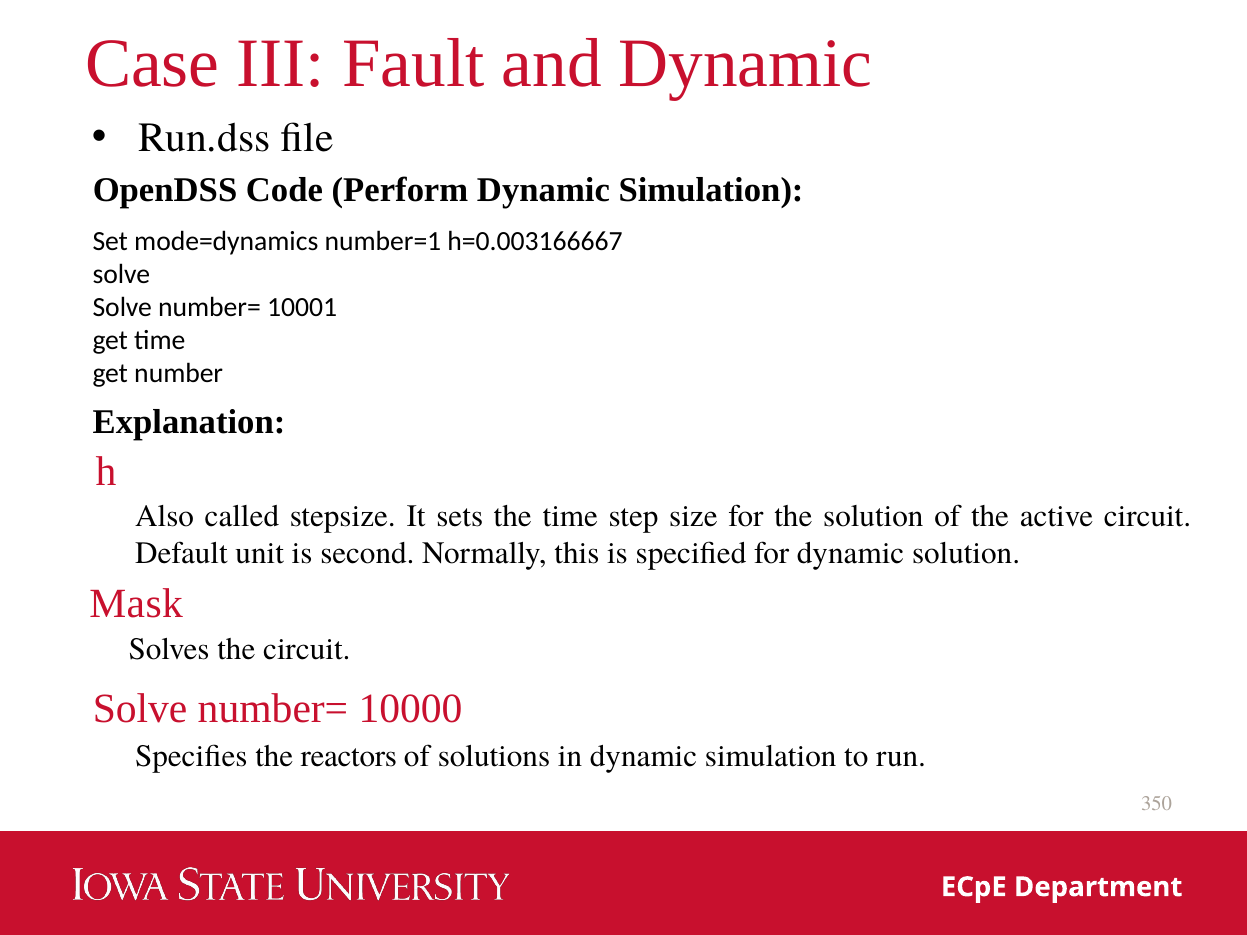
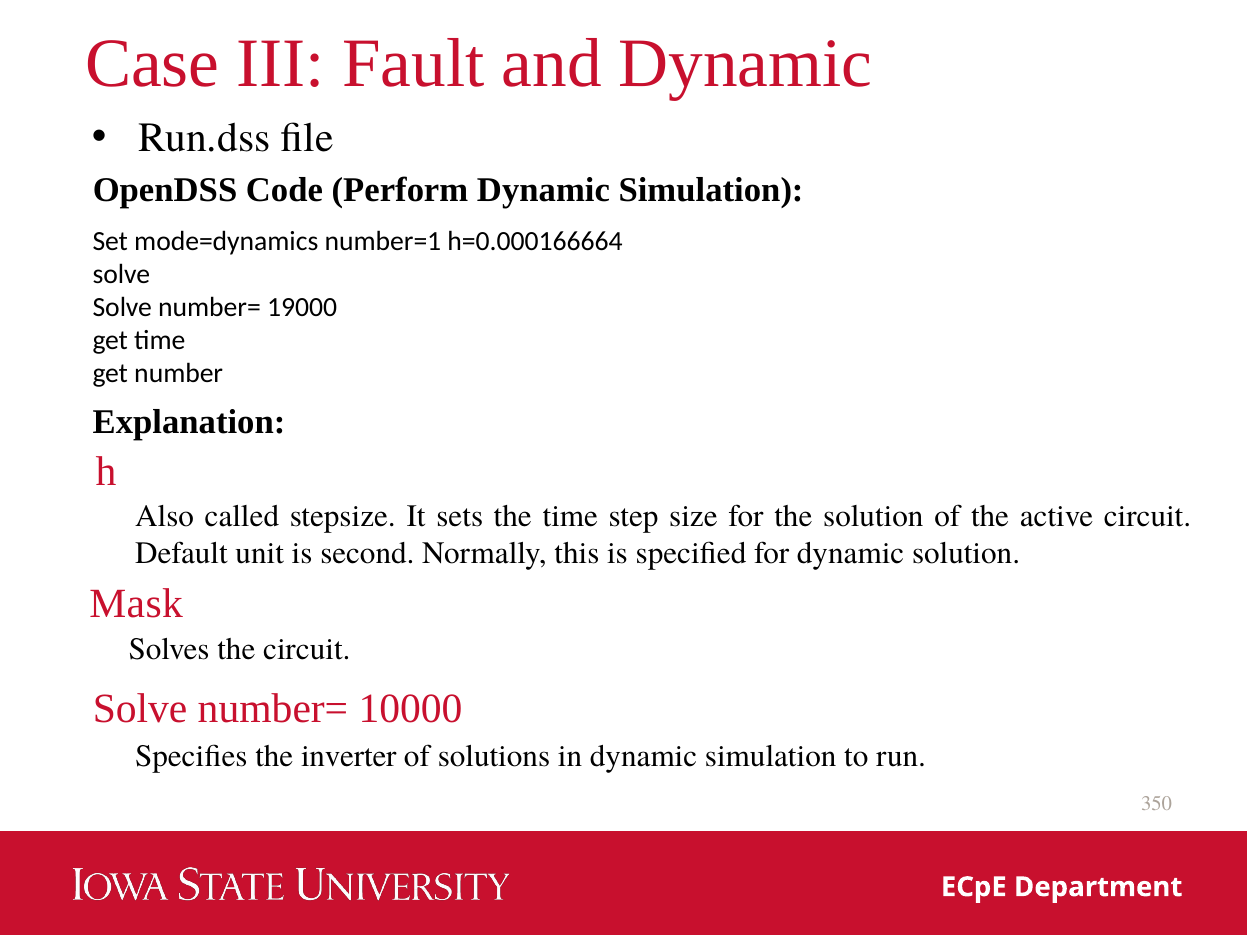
h=0.003166667: h=0.003166667 -> h=0.000166664 (535, 241)
10001: 10001 -> 19000 (302, 307)
reactors: reactors -> inverter (349, 756)
